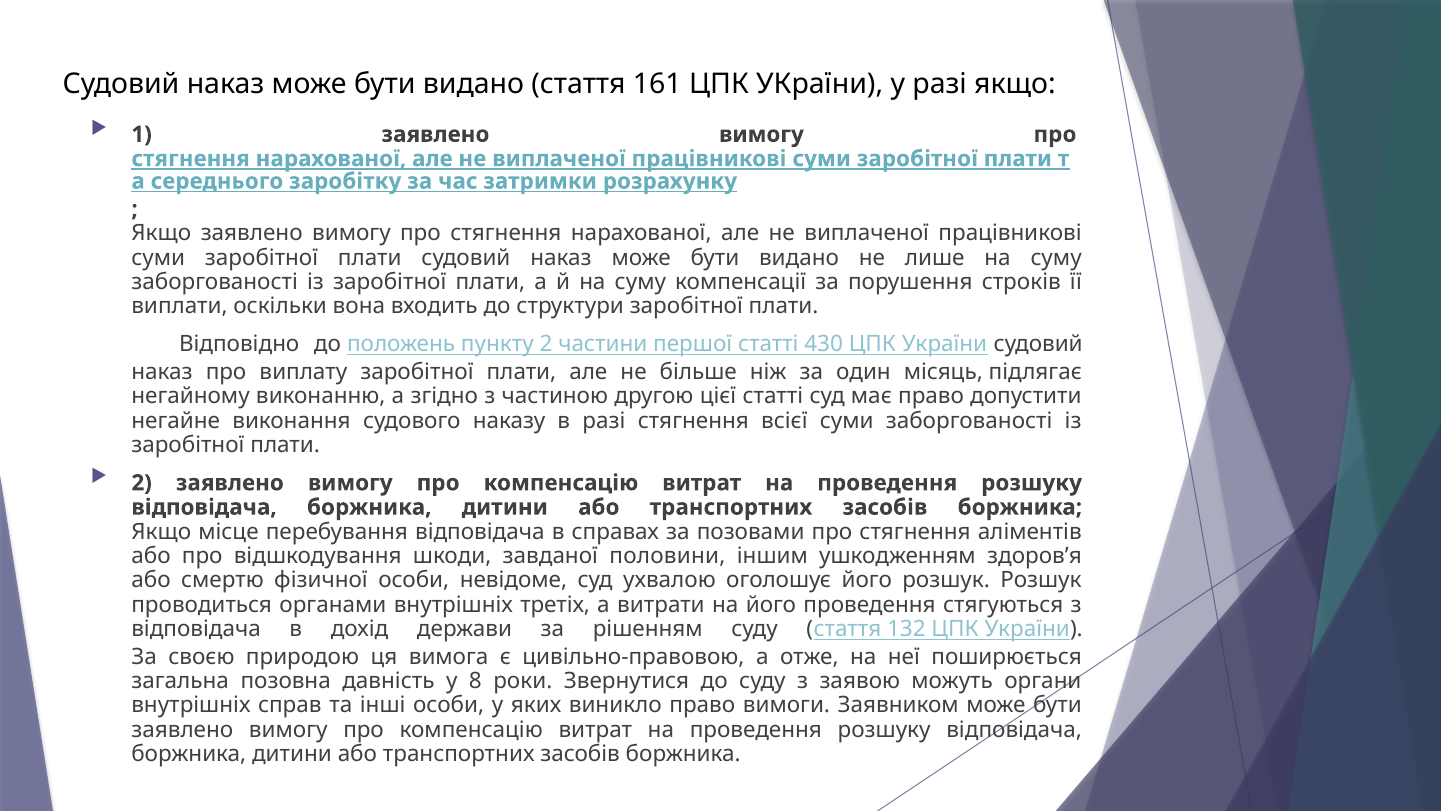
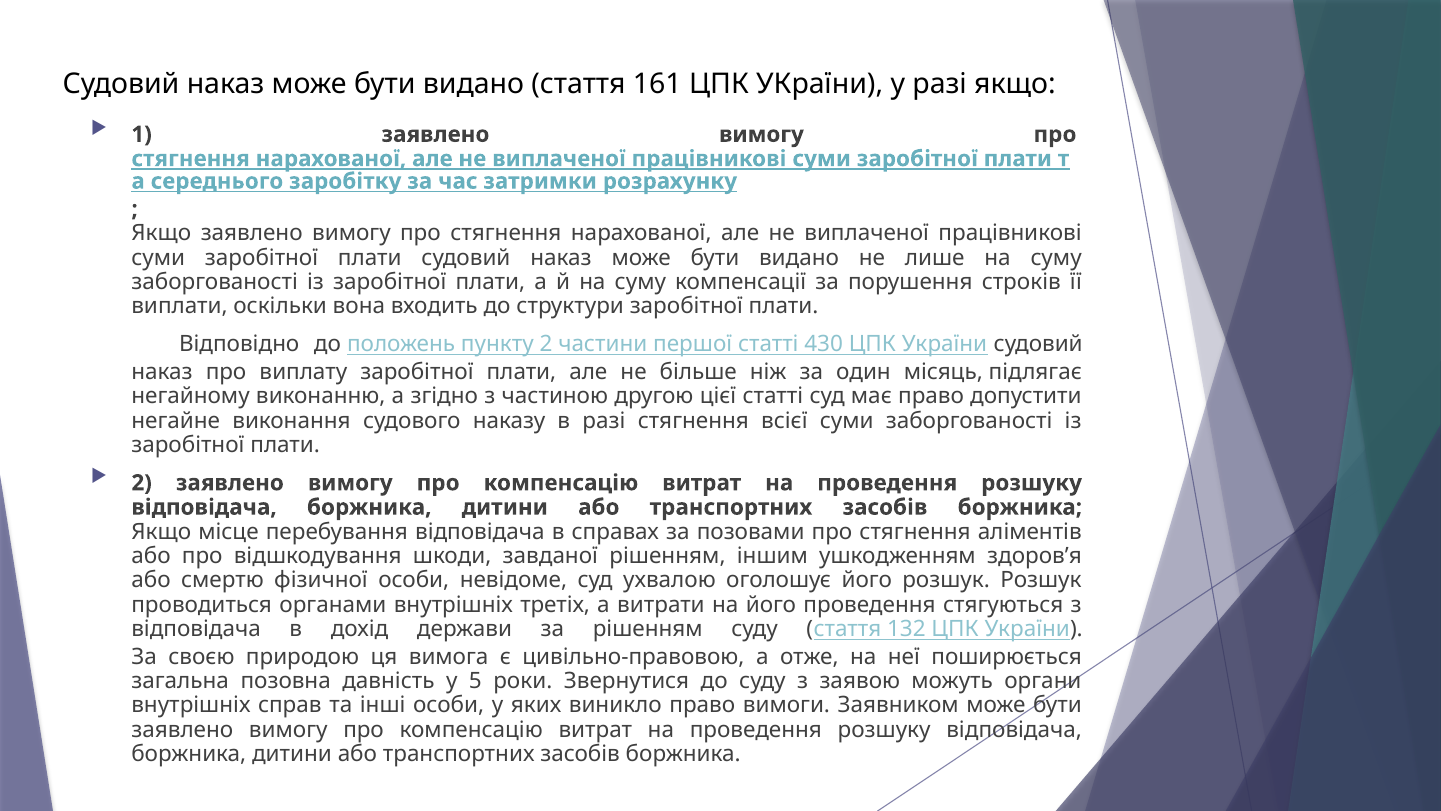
завданої половини: половини -> рішенням (667, 556)
8: 8 -> 5 (475, 681)
